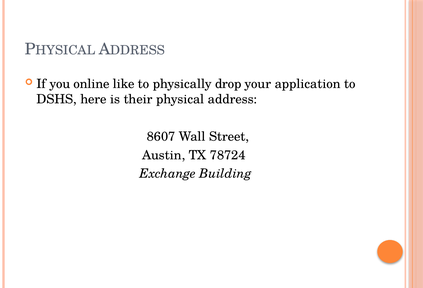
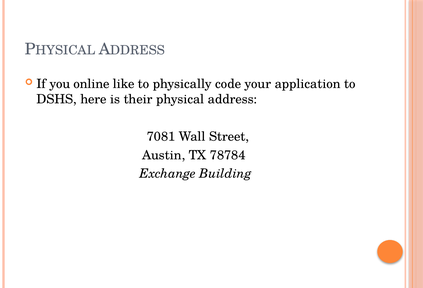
drop: drop -> code (228, 84)
8607: 8607 -> 7081 (161, 137)
78724: 78724 -> 78784 (228, 155)
